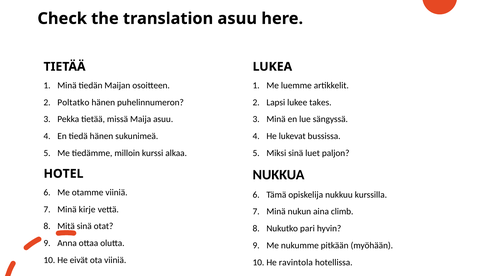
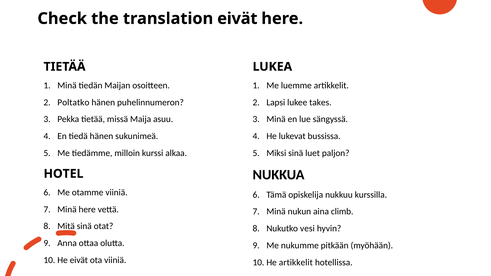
translation asuu: asuu -> eivät (237, 19)
Minä kirje: kirje -> here (87, 210)
pari: pari -> vesi (307, 229)
ravintola: ravintola -> artikkelit (296, 263)
